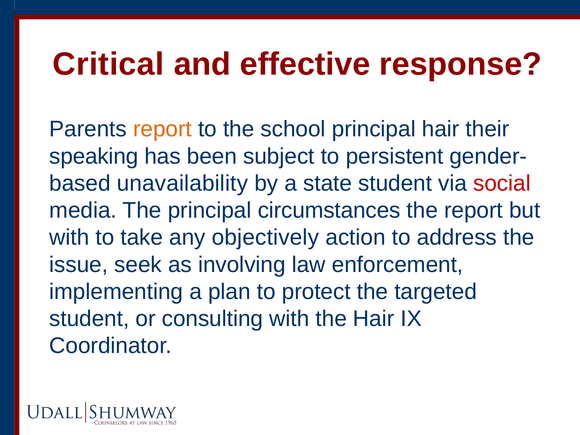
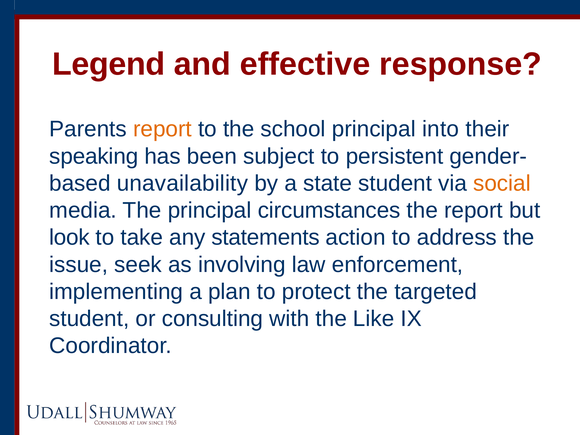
Critical: Critical -> Legend (109, 64)
principal hair: hair -> into (441, 129)
social colour: red -> orange (502, 183)
with: with -> look (69, 238)
objectively: objectively -> statements (266, 238)
the Hair: Hair -> Like (374, 319)
